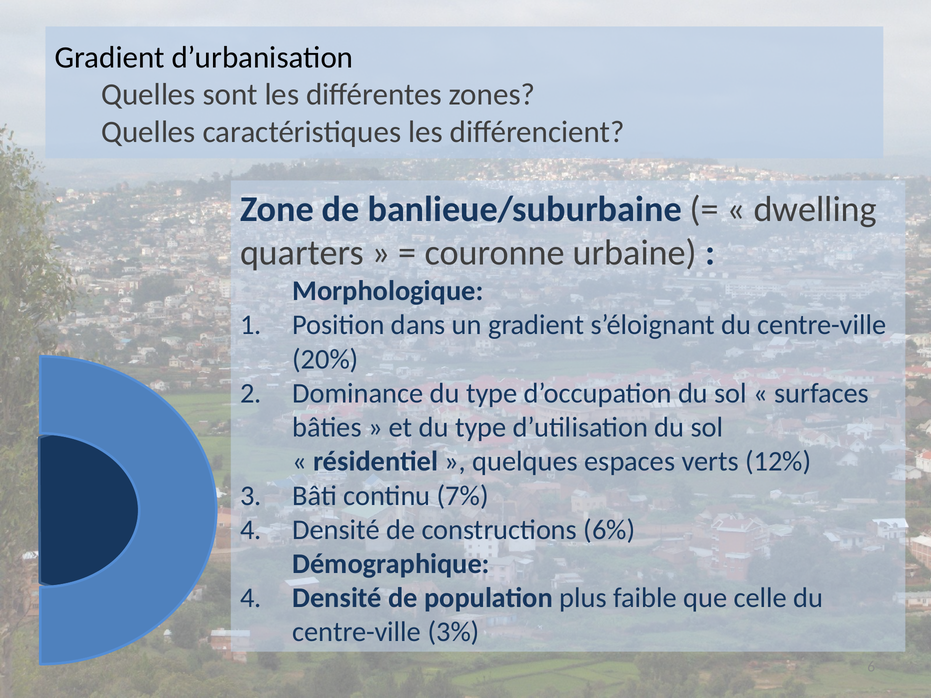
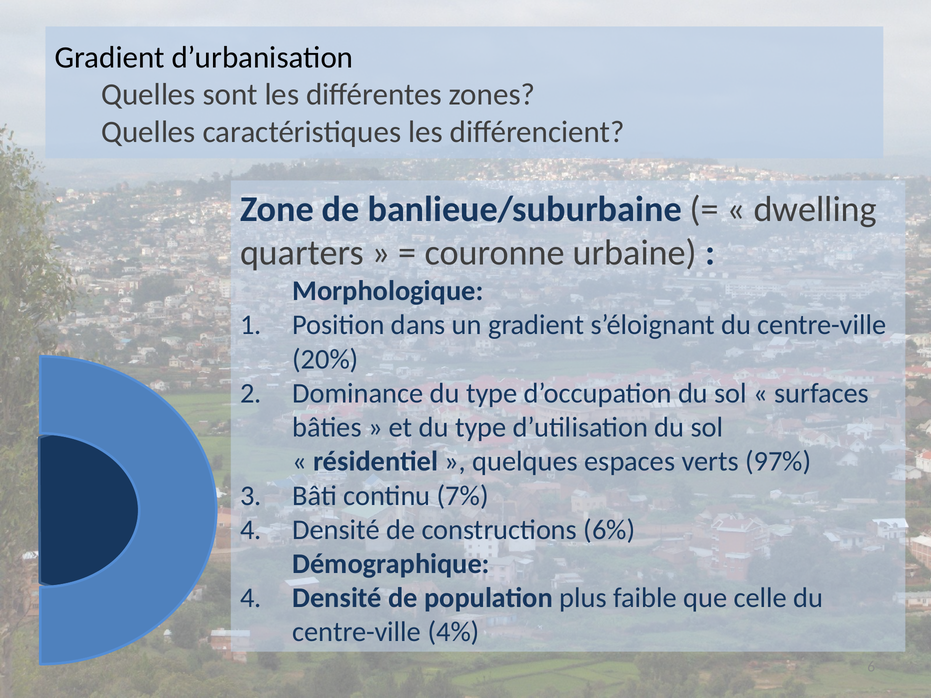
12%: 12% -> 97% (778, 462)
3%: 3% -> 4% (453, 632)
